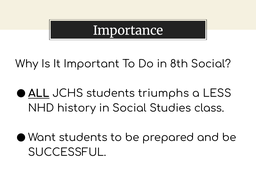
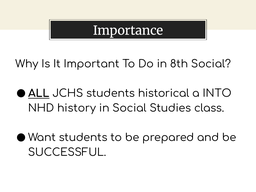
triumphs: triumphs -> historical (164, 93)
LESS: LESS -> INTO (217, 93)
